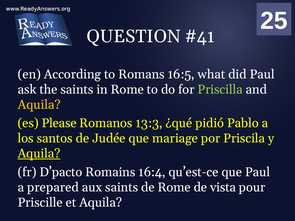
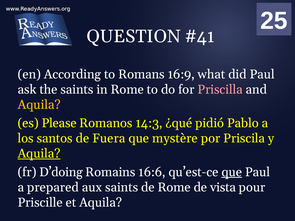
16:5: 16:5 -> 16:9 (181, 74)
Priscilla colour: light green -> pink (220, 90)
13:3: 13:3 -> 14:3 (149, 123)
Judée: Judée -> Fuera (109, 139)
mariage: mariage -> mystère (175, 139)
D’pacto: D’pacto -> D’doing (61, 172)
16:4: 16:4 -> 16:6 (152, 172)
que underline: none -> present (232, 172)
